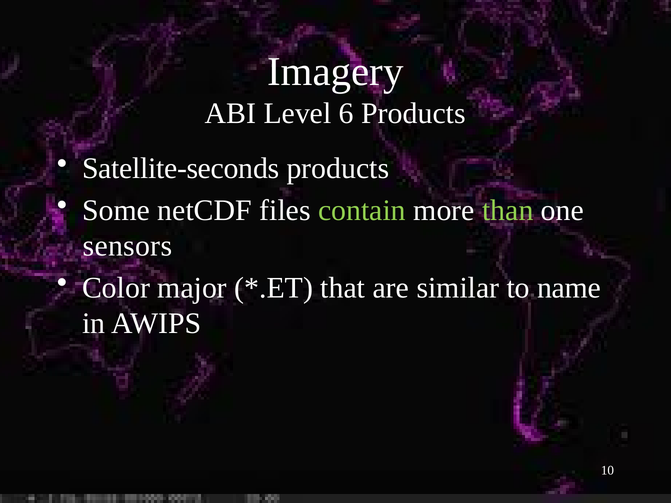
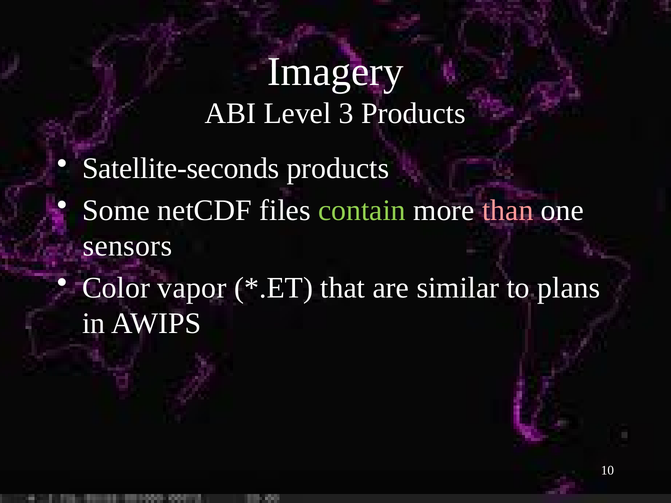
6: 6 -> 3 (346, 113)
than colour: light green -> pink (508, 210)
major: major -> vapor (192, 288)
name: name -> plans (569, 288)
